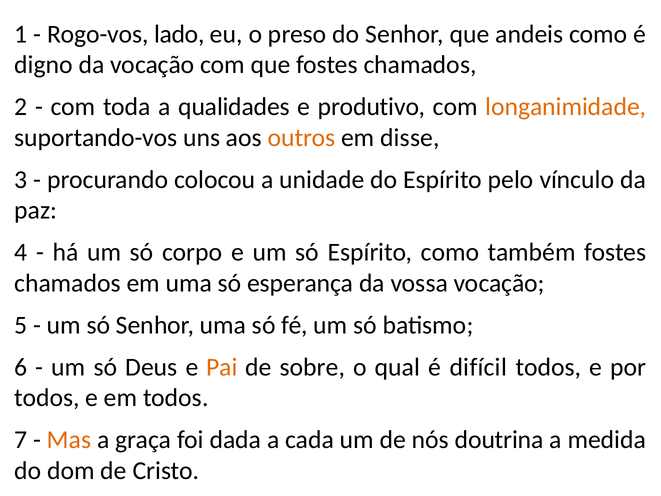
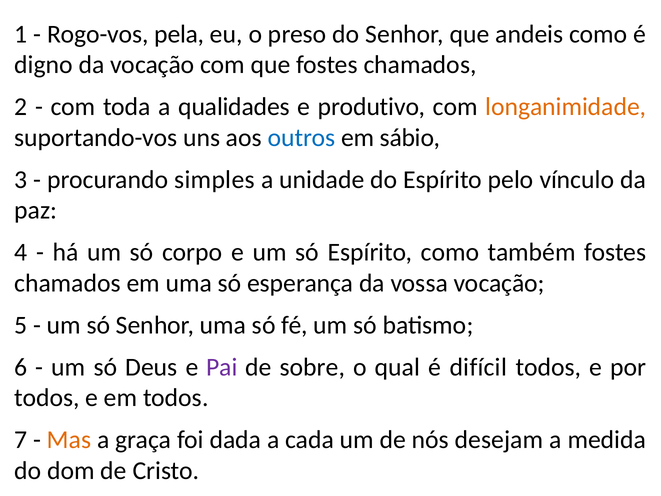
lado: lado -> pela (179, 34)
outros colour: orange -> blue (302, 138)
disse: disse -> sábio (410, 138)
colocou: colocou -> simples (215, 180)
Pai colour: orange -> purple (222, 367)
doutrina: doutrina -> desejam (499, 440)
